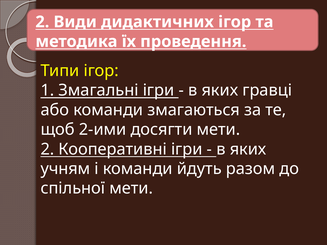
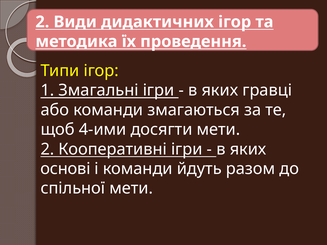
2-ими: 2-ими -> 4-ими (103, 130)
учням: учням -> основі (65, 169)
